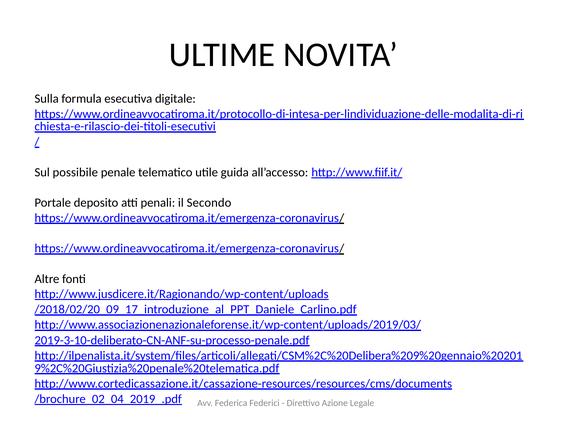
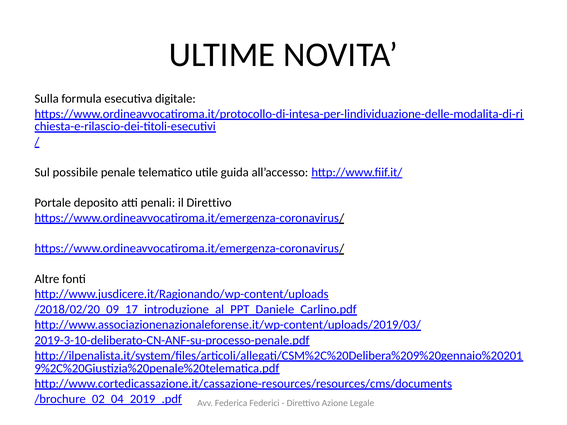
il Secondo: Secondo -> Direttivo (209, 203)
